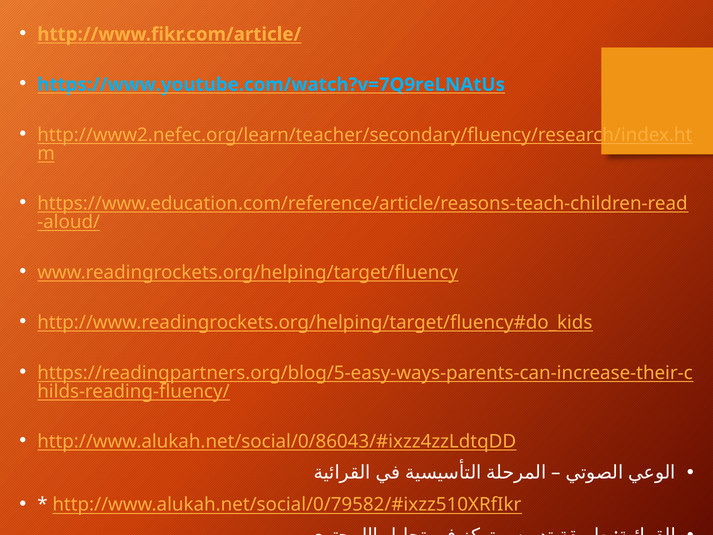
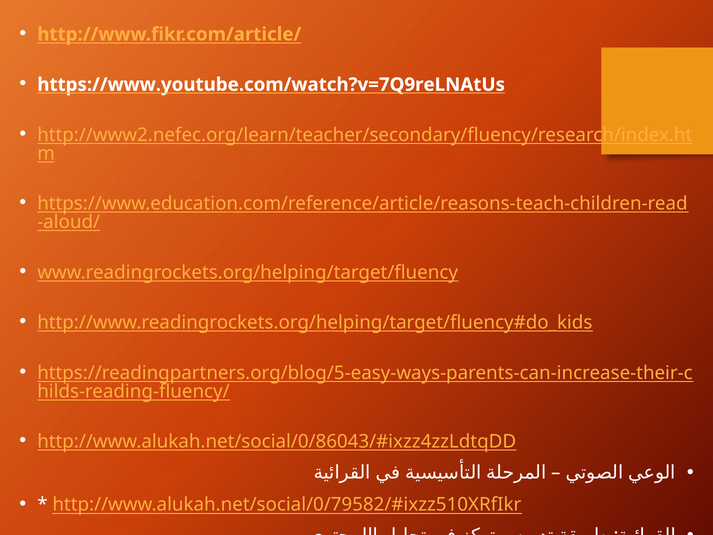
https://www.youtube.com/watch?v=7Q9reLNAtUs colour: light blue -> white (271, 85)
